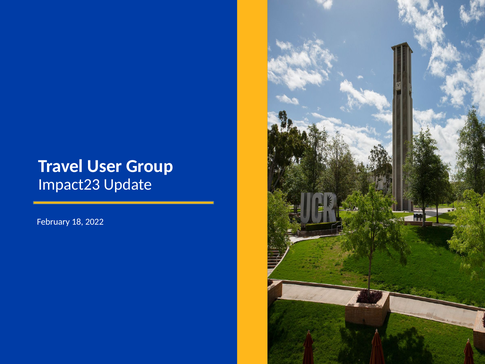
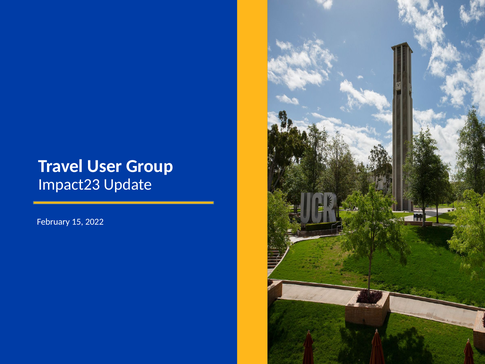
18: 18 -> 15 (78, 222)
